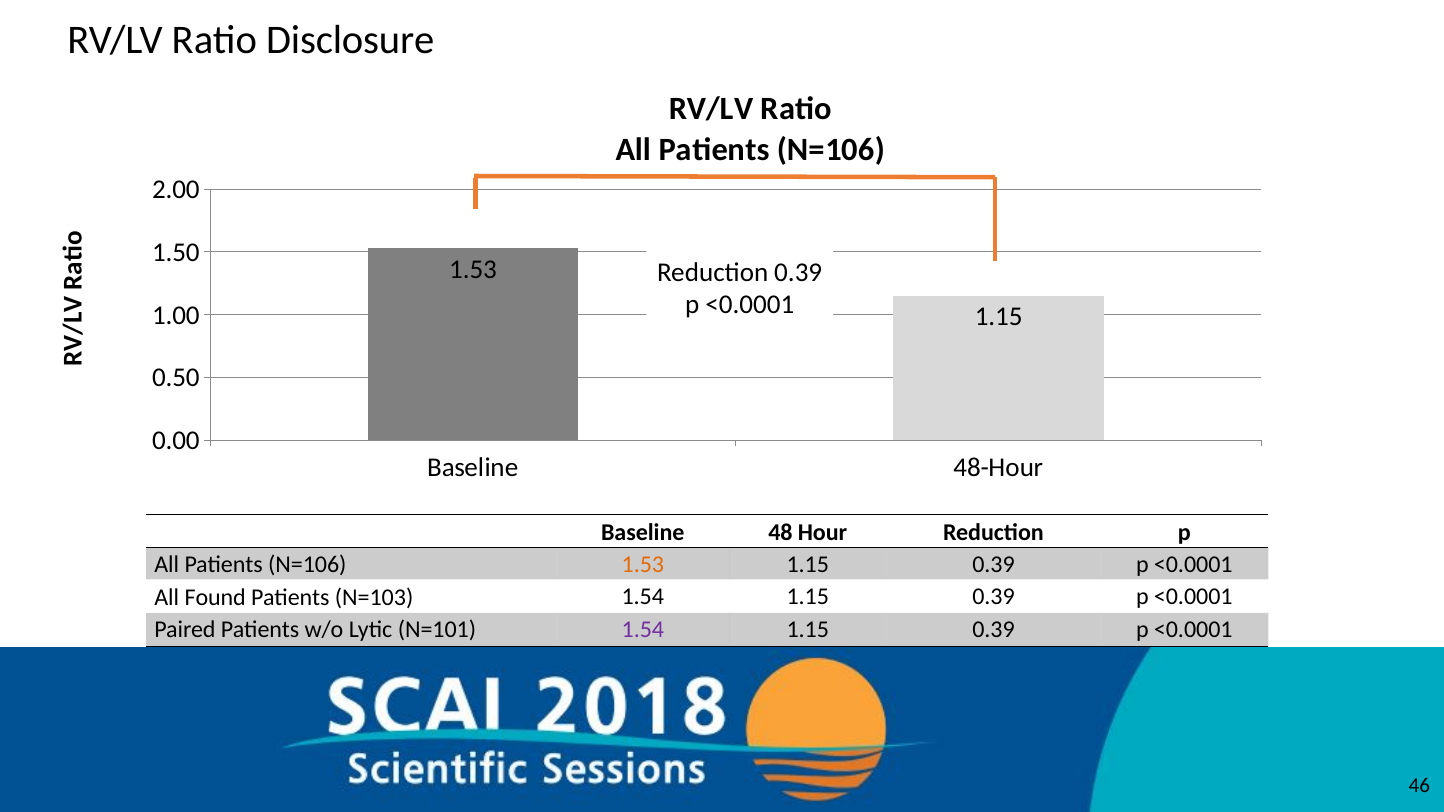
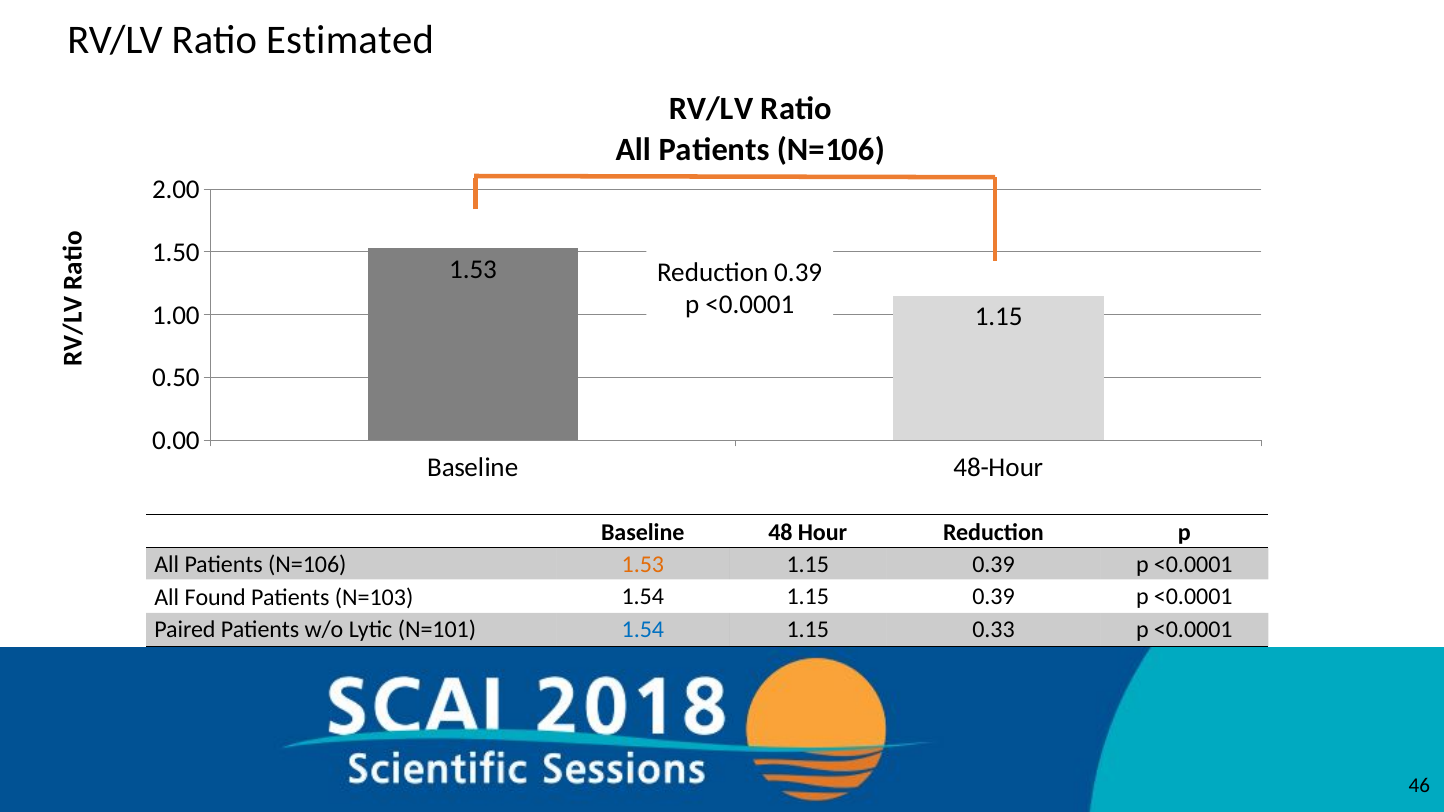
Disclosure: Disclosure -> Estimated (350, 40)
1.54 colour: purple -> blue (643, 630)
0.39: 0.39 -> 0.33 (994, 630)
